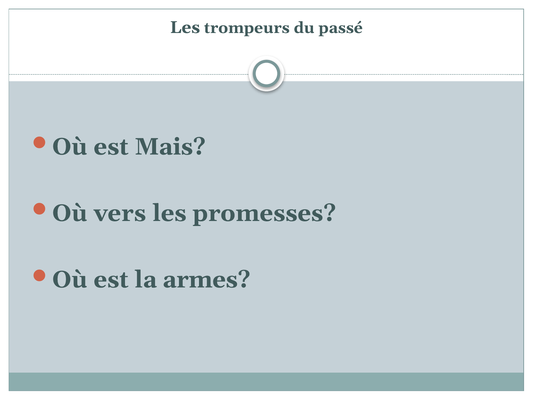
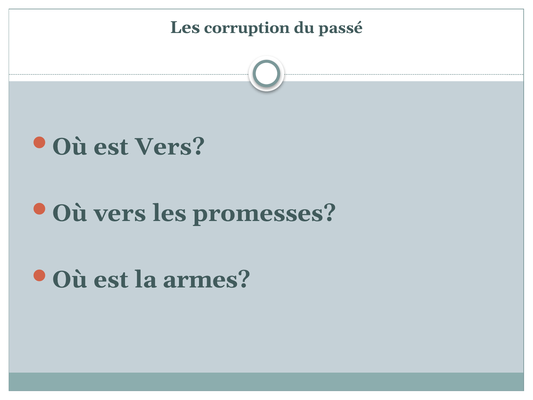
trompeurs: trompeurs -> corruption (247, 28)
est Mais: Mais -> Vers (170, 147)
